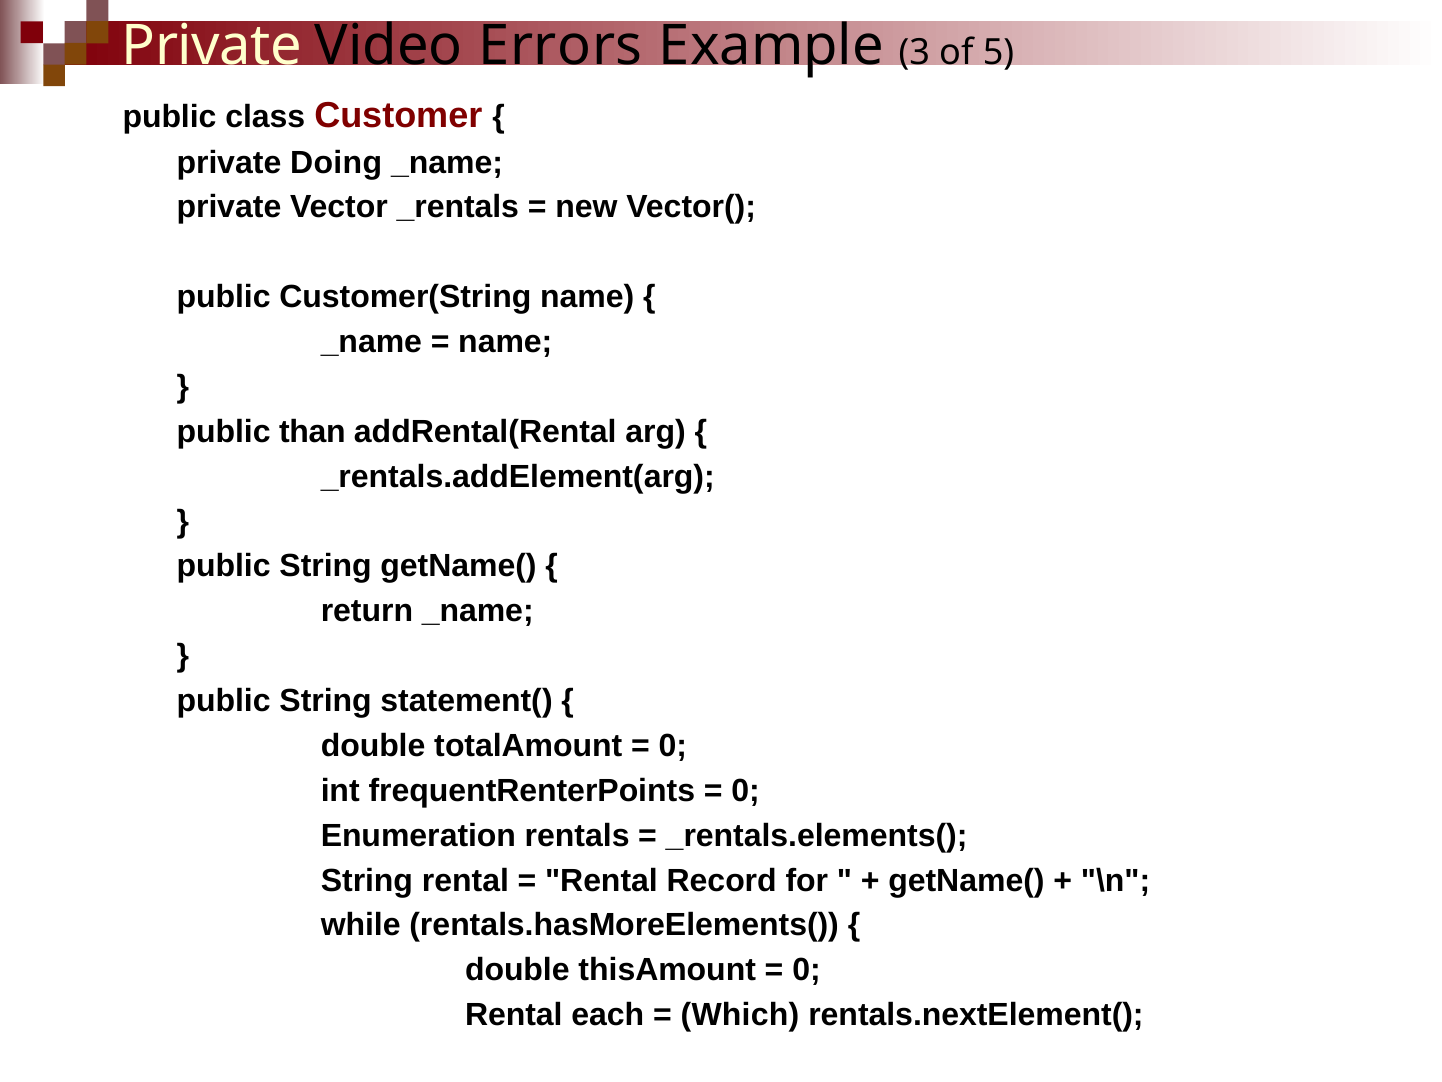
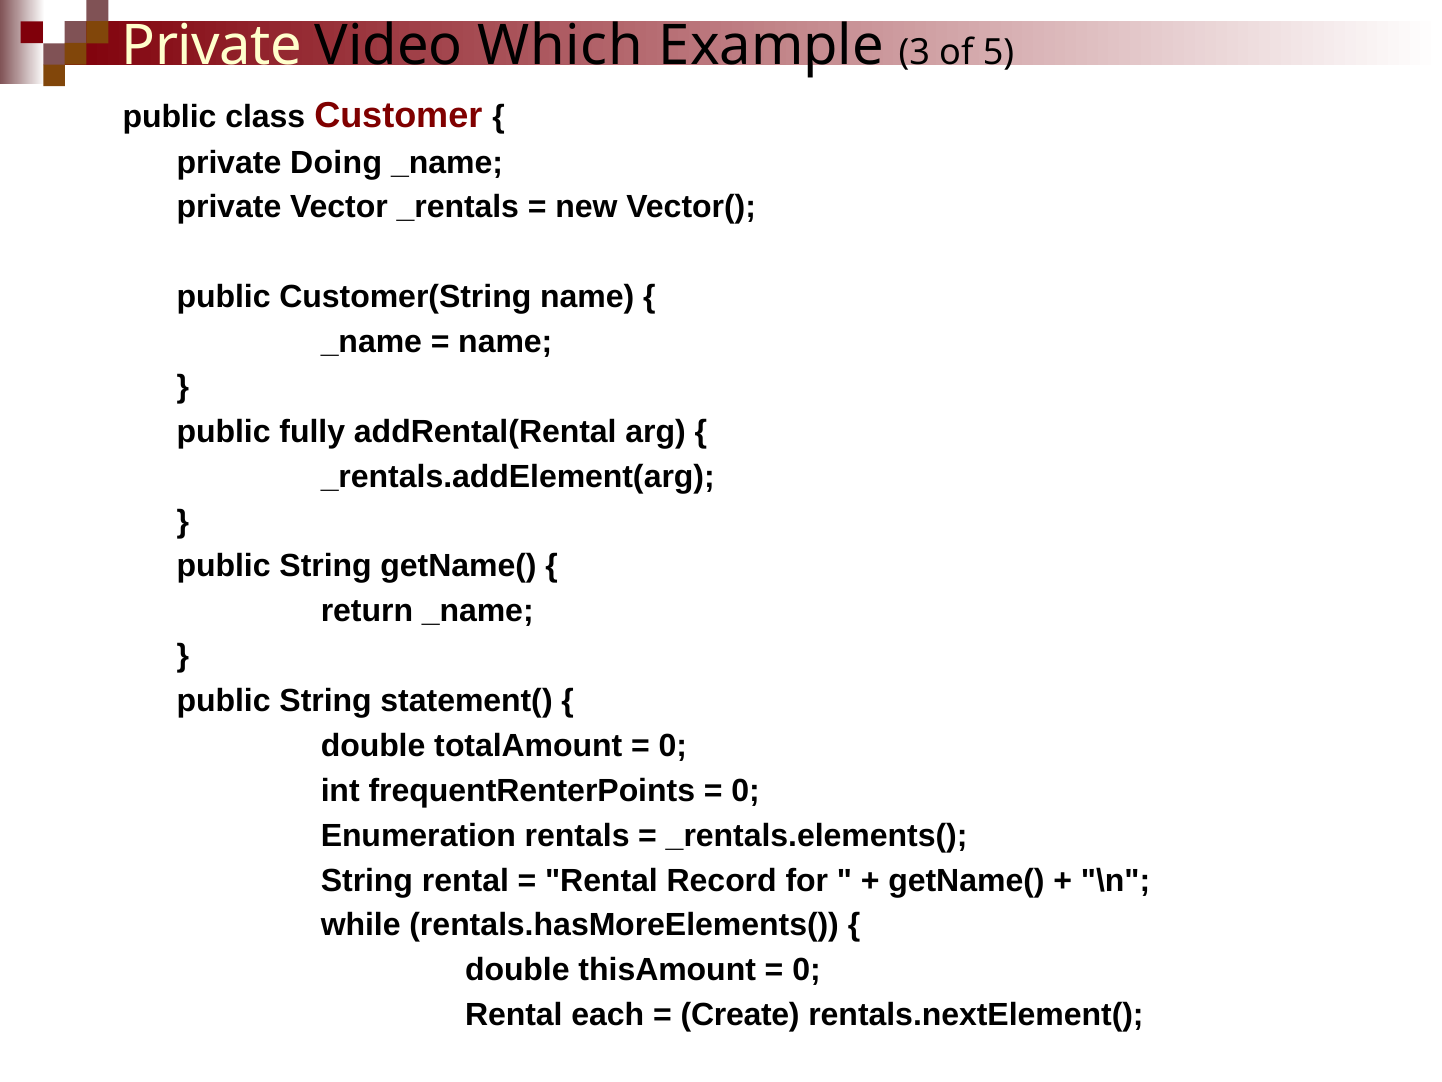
Errors: Errors -> Which (560, 46)
than: than -> fully (312, 432)
Which: Which -> Create (740, 1015)
